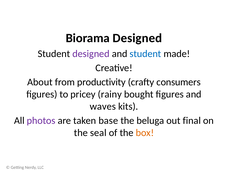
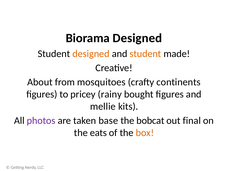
designed colour: purple -> orange (91, 54)
student colour: blue -> orange (145, 54)
productivity: productivity -> mosquitoes (101, 82)
consumers: consumers -> continents (179, 82)
waves: waves -> mellie (103, 106)
beluga: beluga -> bobcat (150, 121)
seal: seal -> eats (98, 133)
